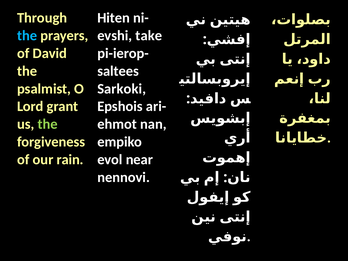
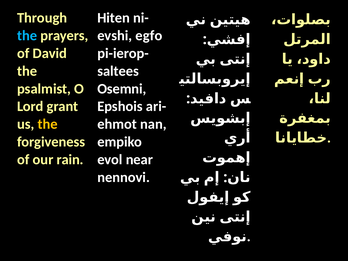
take: take -> egfo (149, 36)
Sarkoki: Sarkoki -> Osemni (122, 89)
the colour: light green -> yellow (48, 124)
